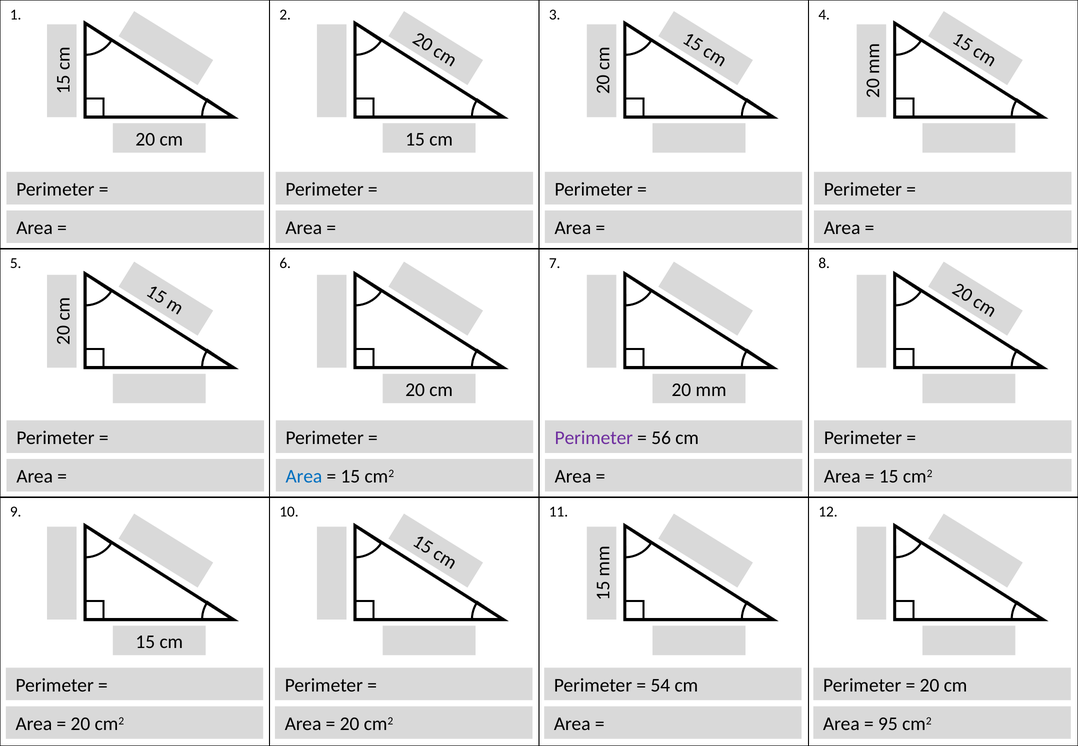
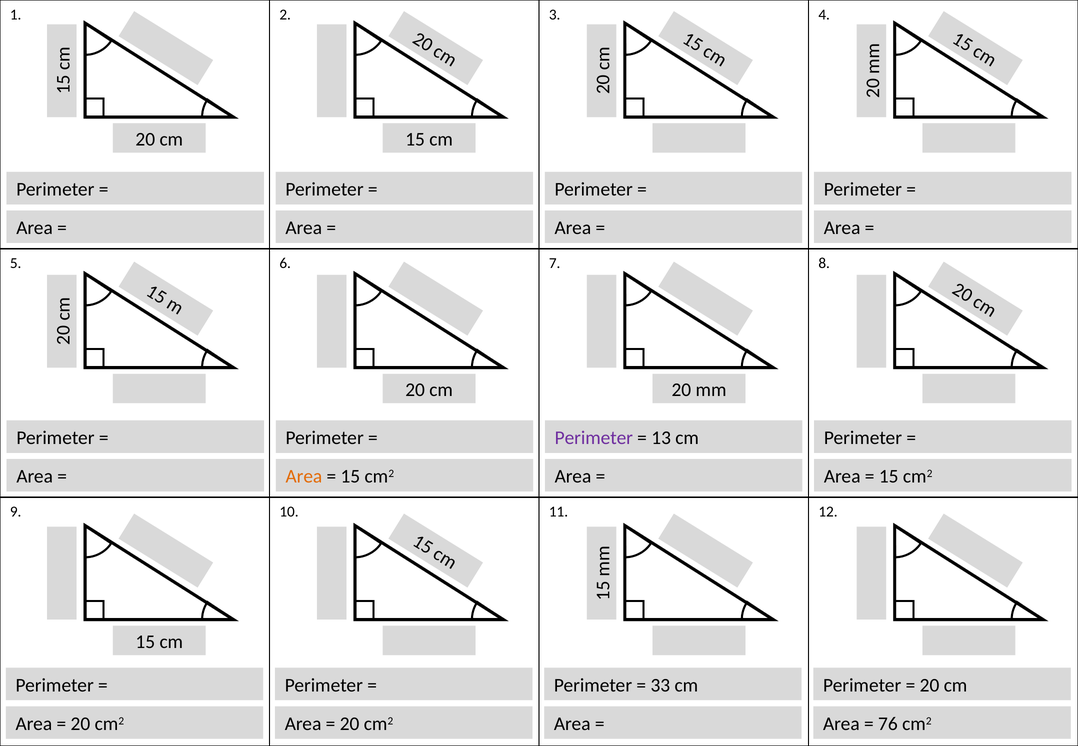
56: 56 -> 13 (661, 438)
Area colour: blue -> orange (304, 477)
54: 54 -> 33 (660, 686)
95: 95 -> 76 (888, 724)
